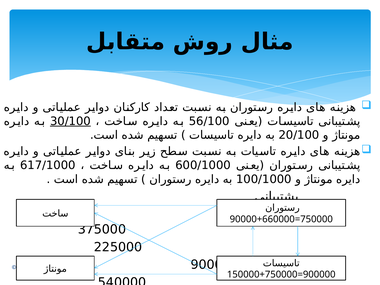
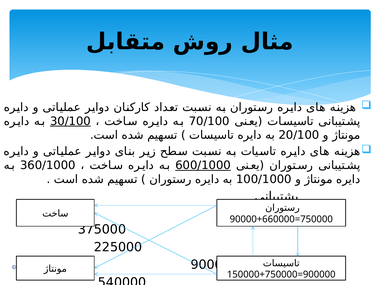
56/100: 56/100 -> 70/100 (209, 121)
617/1000: 617/1000 -> 360/1000 (48, 165)
600/1000 underline: none -> present (203, 165)
